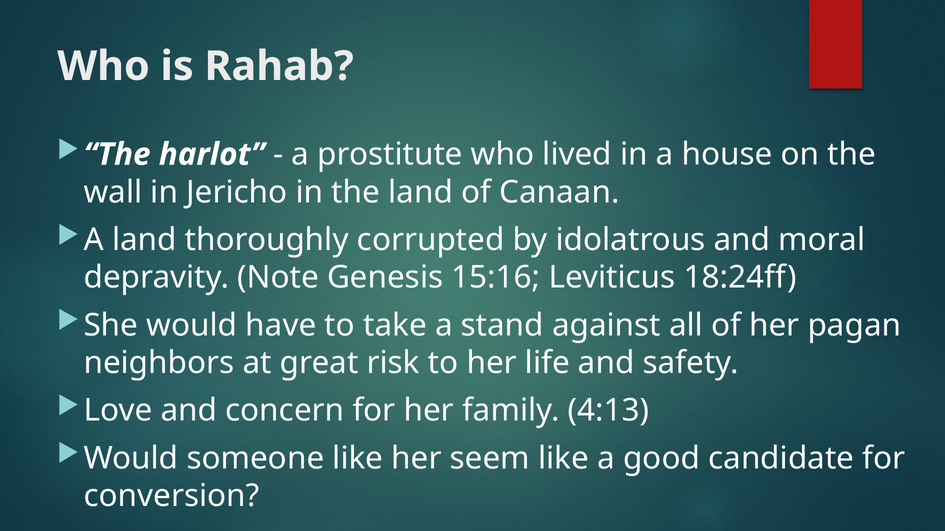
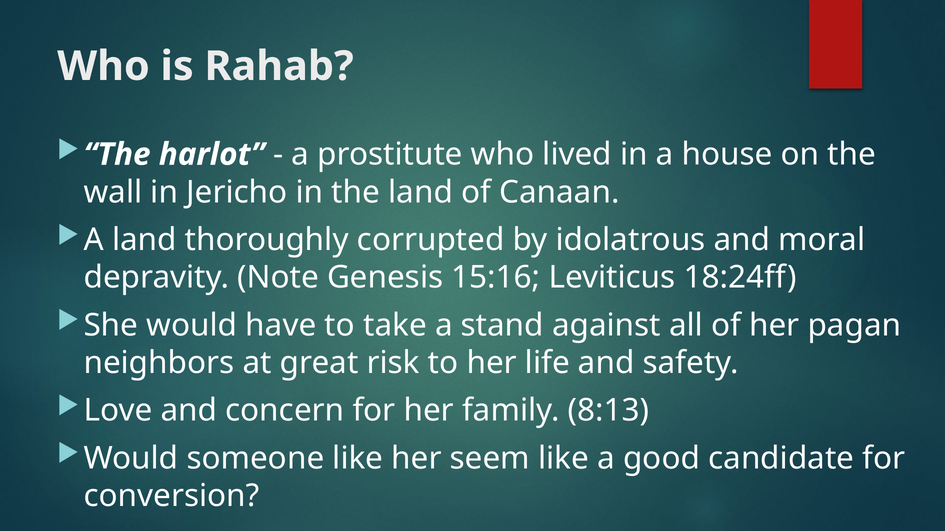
4:13: 4:13 -> 8:13 (608, 411)
